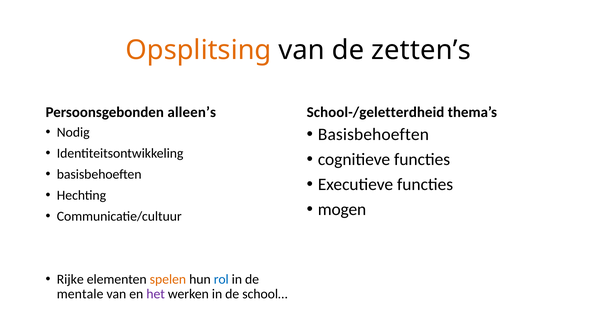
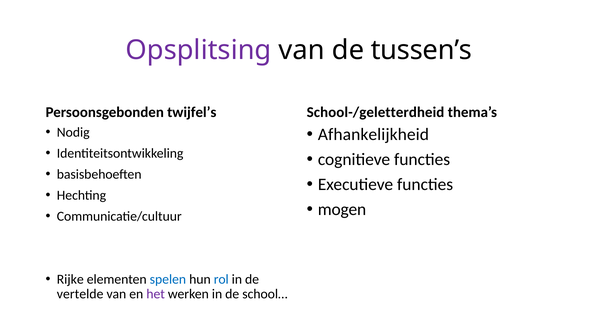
Opsplitsing colour: orange -> purple (199, 50)
zetten’s: zetten’s -> tussen’s (421, 50)
alleen’s: alleen’s -> twijfel’s (192, 112)
Basisbehoeften: Basisbehoeften -> Afhankelijkheid (373, 134)
spelen colour: orange -> blue (168, 279)
mentale: mentale -> vertelde (80, 294)
